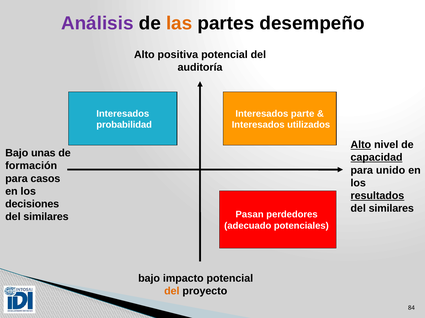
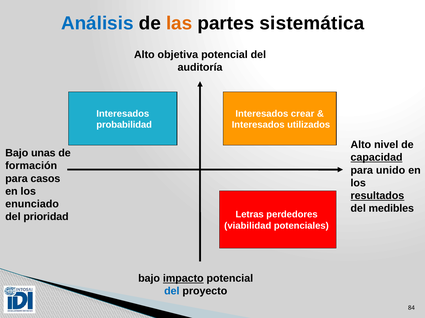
Análisis colour: purple -> blue (97, 23)
desempeño: desempeño -> sistemática (312, 23)
positiva: positiva -> objetiva (178, 55)
parte: parte -> crear (303, 114)
Alto underline: present -> none (361, 145)
decisiones: decisiones -> enunciado (32, 204)
similares: similares -> medibles (391, 209)
Pasan: Pasan -> Letras (250, 215)
similares: similares -> prioridad (46, 217)
adecuado: adecuado -> viabilidad (248, 226)
impacto underline: none -> present (183, 279)
del colour: orange -> blue (172, 292)
